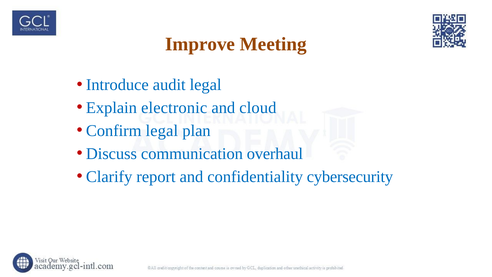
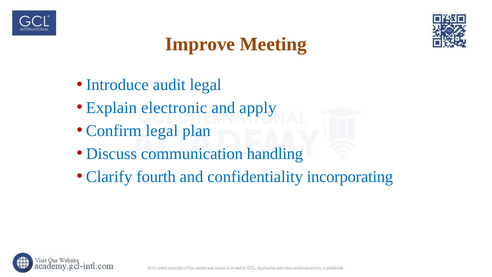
cloud: cloud -> apply (258, 108)
overhaul: overhaul -> handling (275, 154)
report: report -> fourth (156, 177)
cybersecurity: cybersecurity -> incorporating (350, 177)
